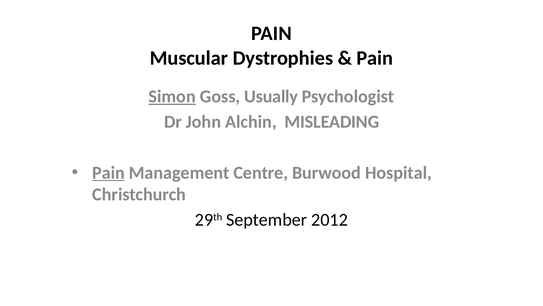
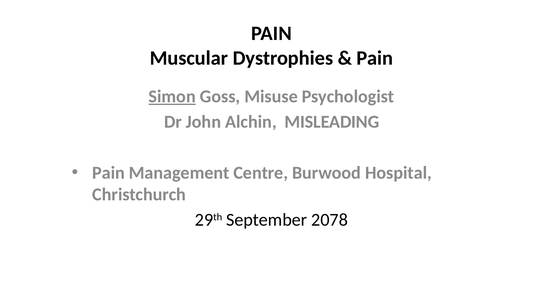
Usually: Usually -> Misuse (271, 96)
Pain underline: present -> none (109, 172)
2012: 2012 -> 2078 (330, 219)
